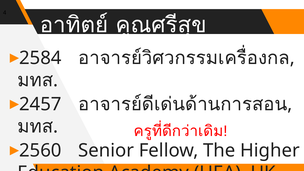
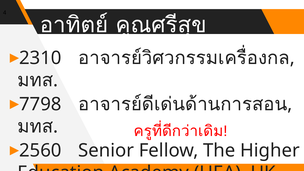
2584: 2584 -> 2310 (40, 58)
2457: 2457 -> 7798 (40, 104)
